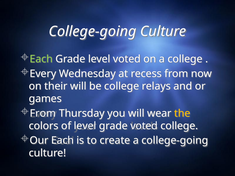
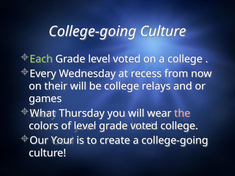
From: From -> What (43, 113)
the colour: yellow -> pink (182, 113)
Our Each: Each -> Your (62, 141)
